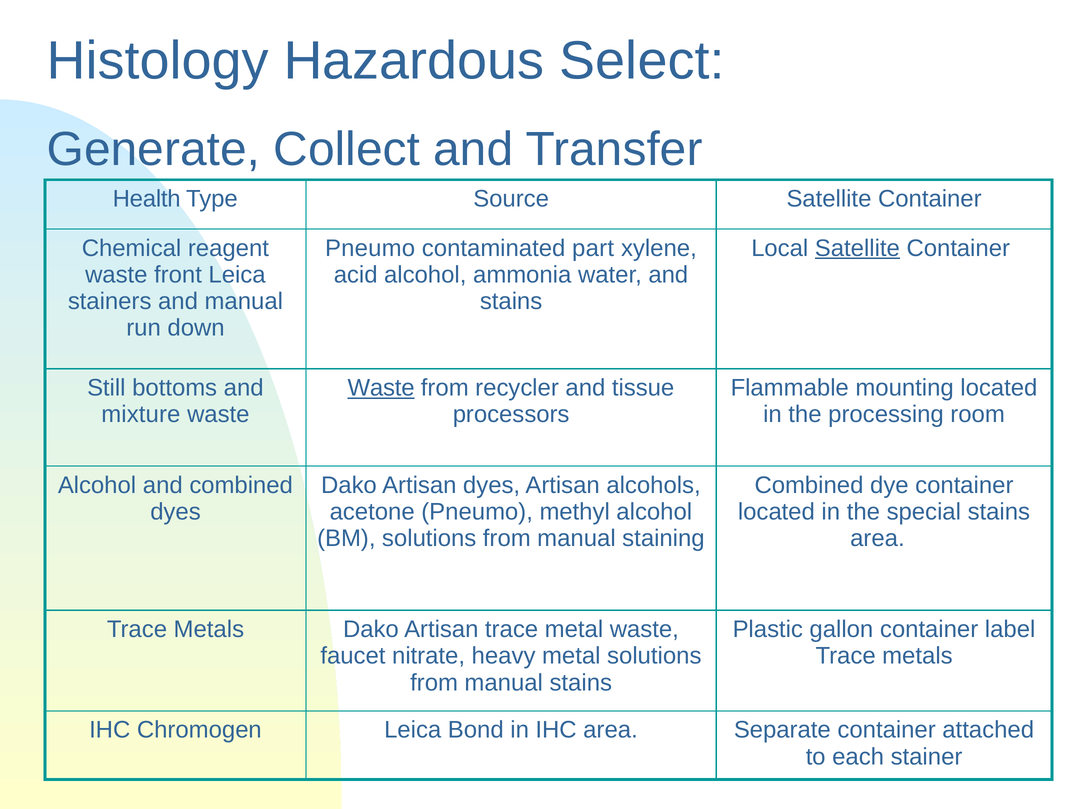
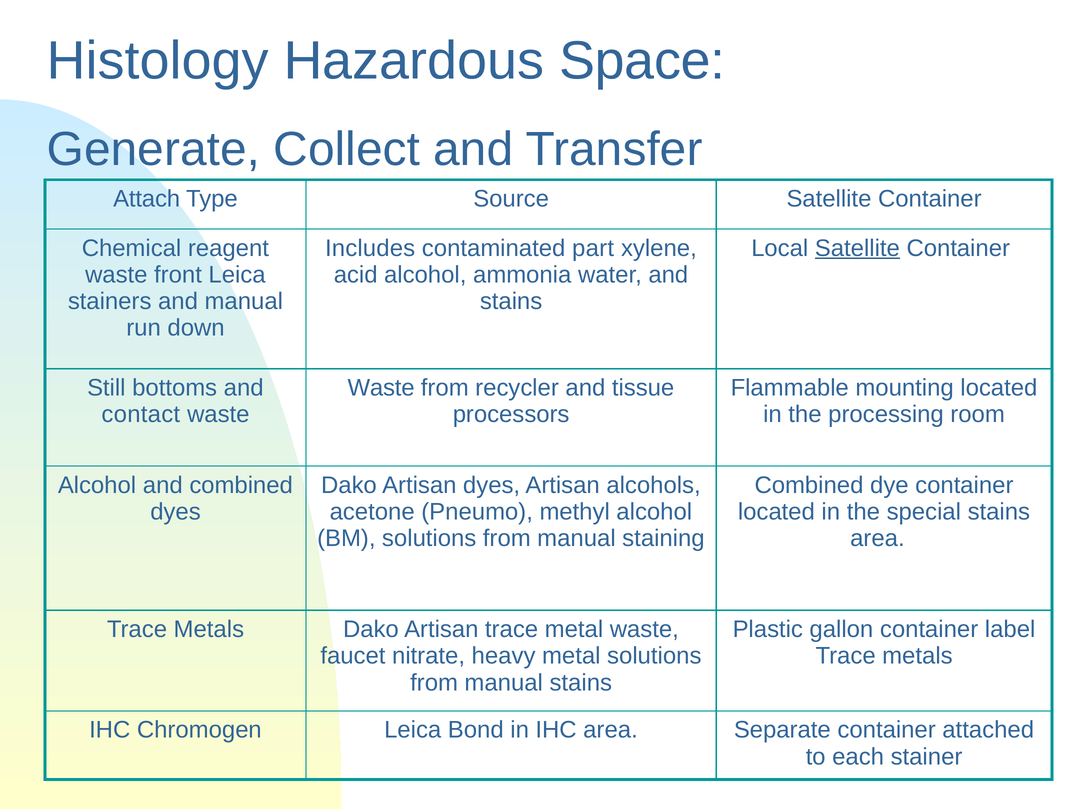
Select: Select -> Space (642, 61)
Health: Health -> Attach (147, 199)
Pneumo: Pneumo -> Includes (370, 248)
Waste underline: present -> none (381, 388)
mixture: mixture -> contact (141, 415)
